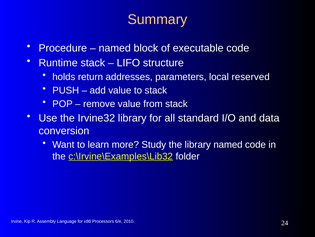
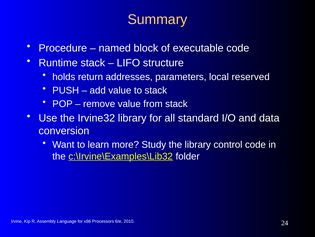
library named: named -> control (228, 144)
